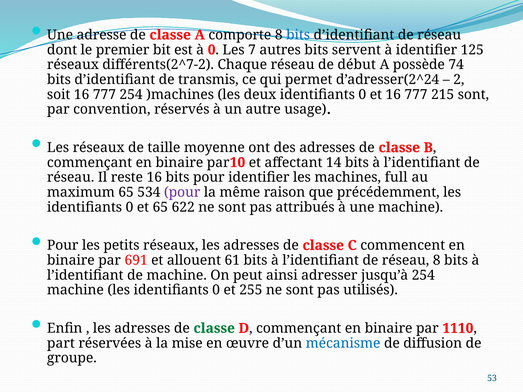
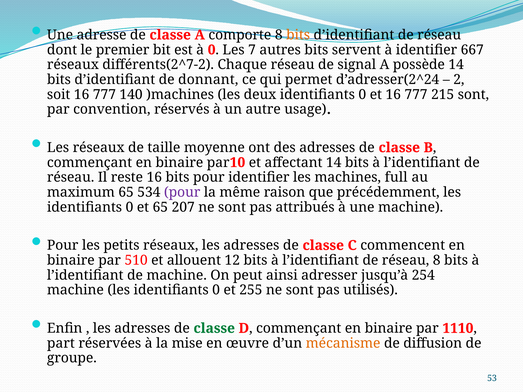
bits colour: blue -> orange (298, 35)
125: 125 -> 667 (472, 50)
début: début -> signal (357, 65)
possède 74: 74 -> 14 (456, 65)
transmis: transmis -> donnant (208, 80)
777 254: 254 -> 140 (131, 95)
622: 622 -> 207 (183, 207)
691: 691 -> 510 (136, 260)
61: 61 -> 12 (232, 260)
mécanisme colour: blue -> orange (343, 343)
